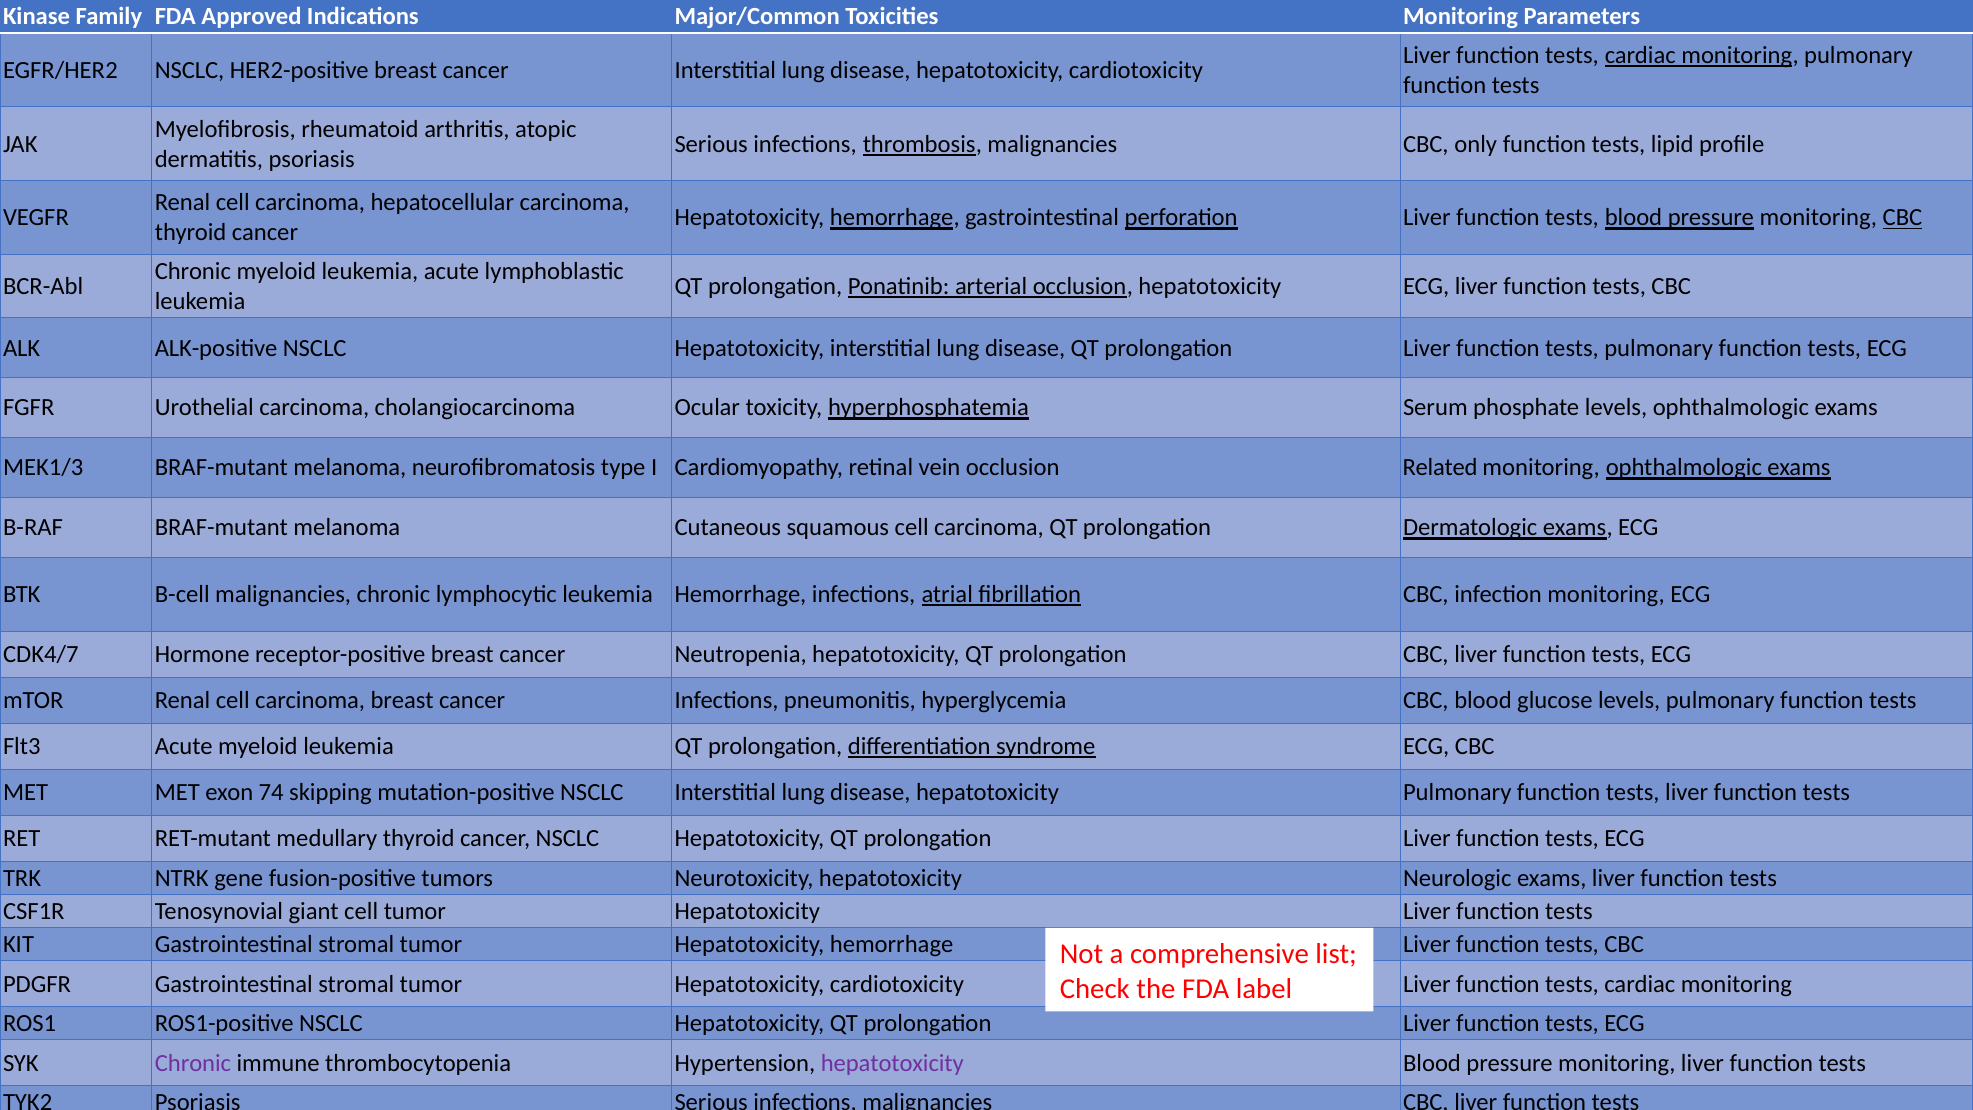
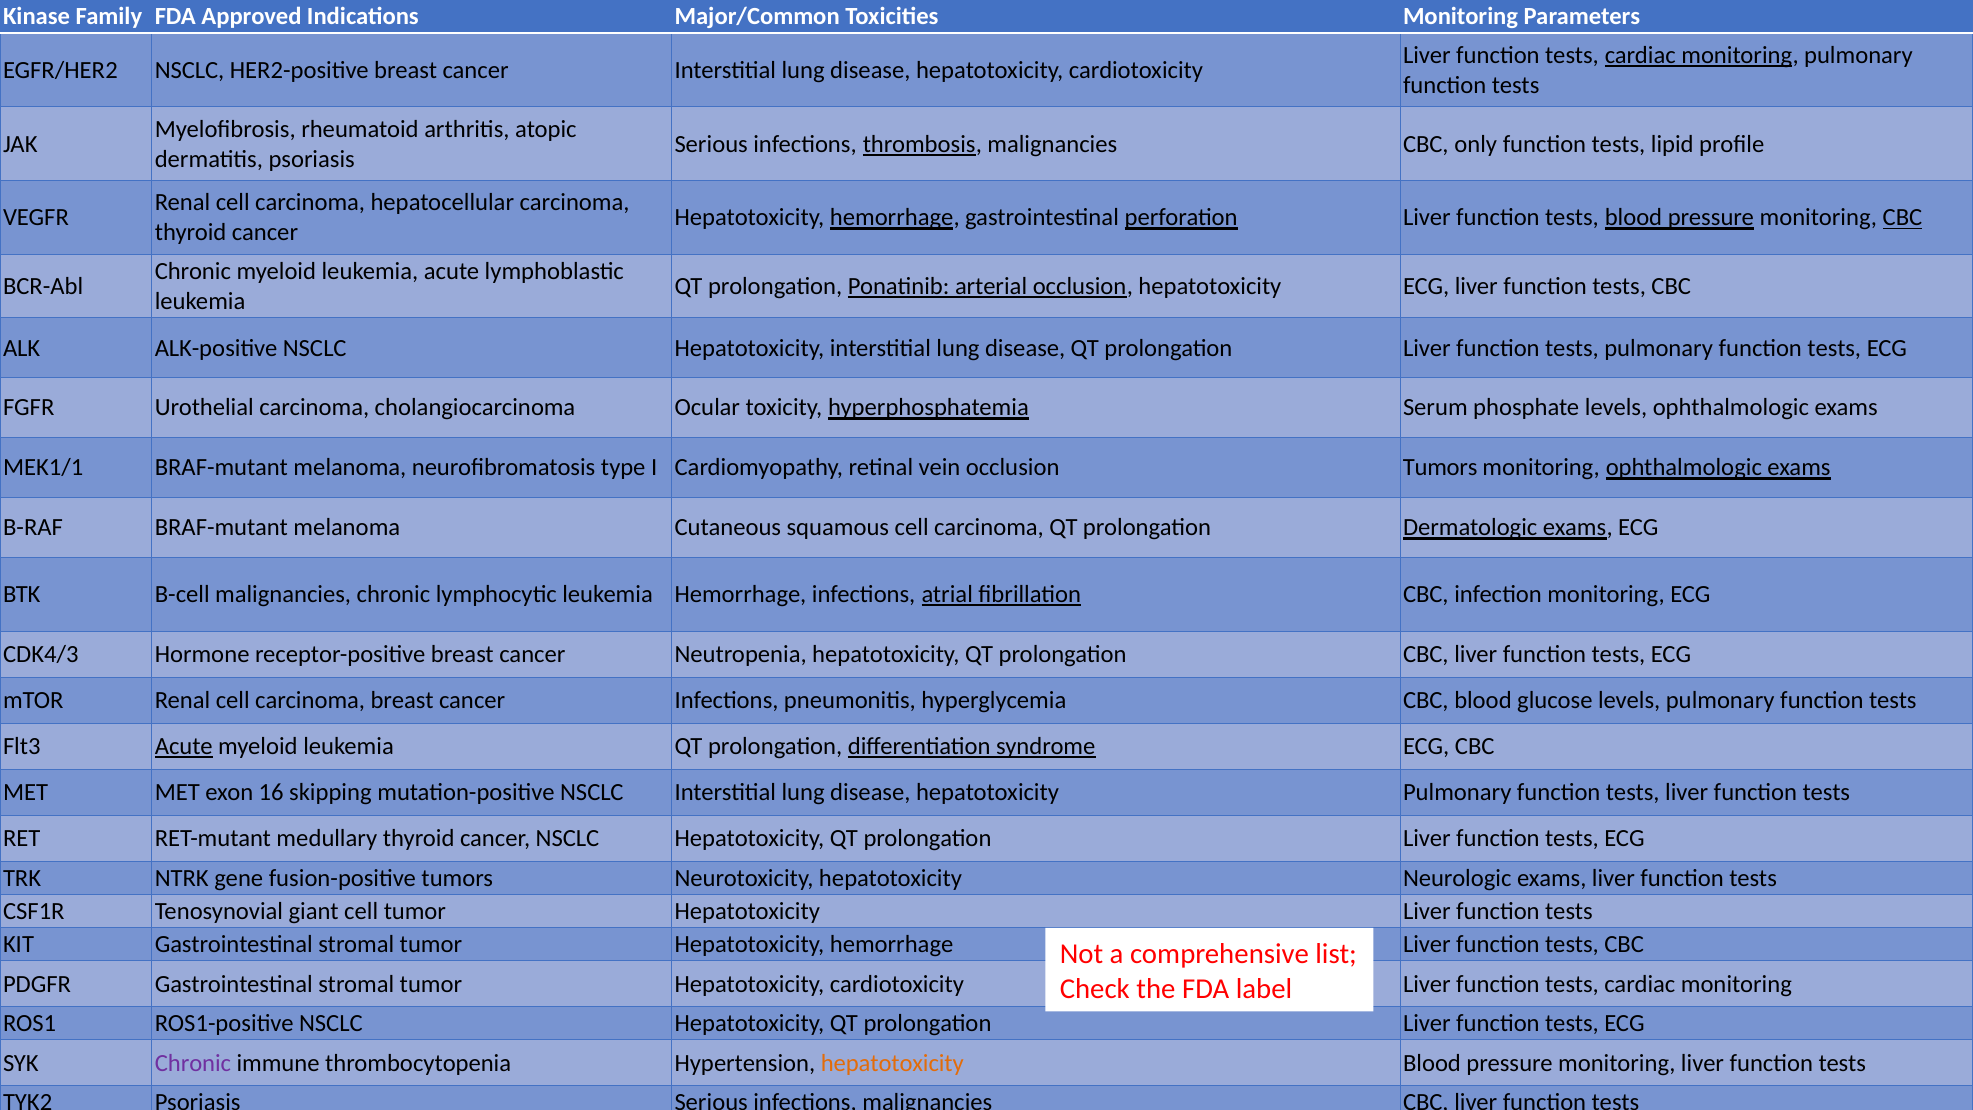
MEK1/3: MEK1/3 -> MEK1/1 (43, 468)
occlusion Related: Related -> Tumors (1440, 468)
CDK4/7: CDK4/7 -> CDK4/3 (41, 654)
Acute underline: none -> present (184, 746)
74: 74 -> 16 (271, 792)
hepatotoxicity colour: purple -> orange (892, 1063)
